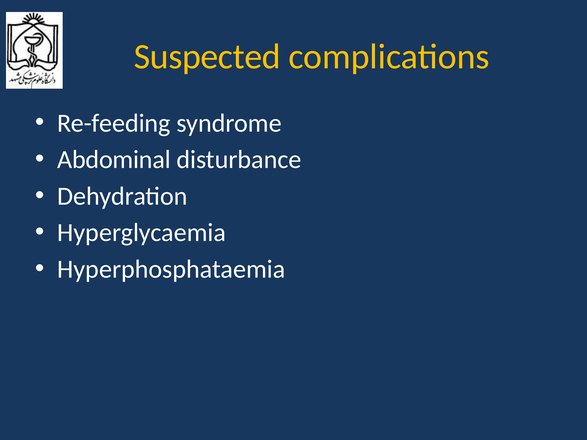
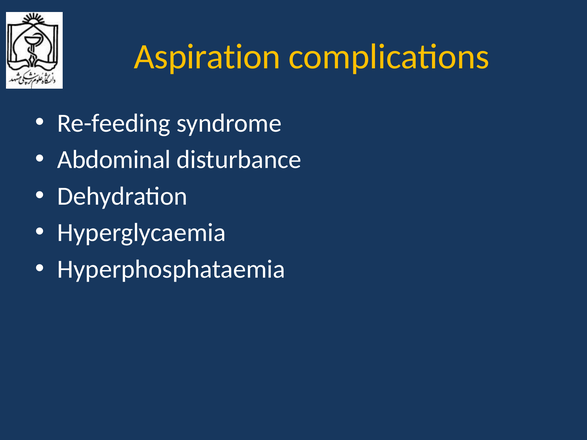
Suspected: Suspected -> Aspiration (207, 57)
